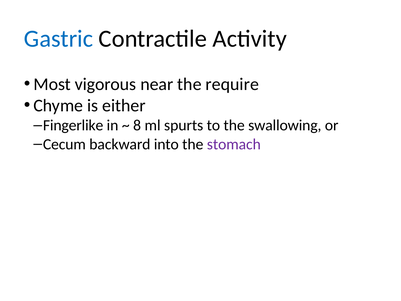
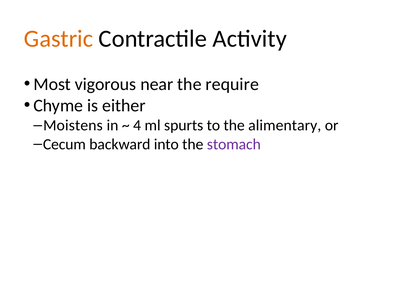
Gastric colour: blue -> orange (59, 39)
Fingerlike: Fingerlike -> Moistens (73, 125)
8: 8 -> 4 (137, 125)
swallowing: swallowing -> alimentary (285, 125)
